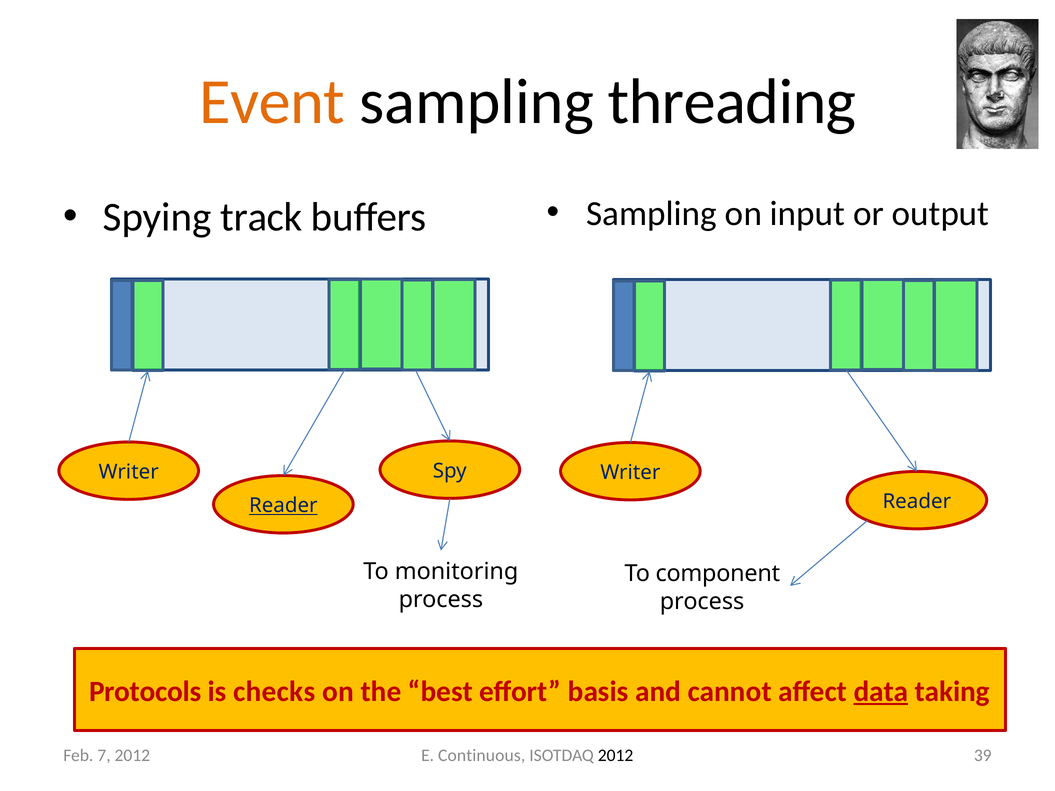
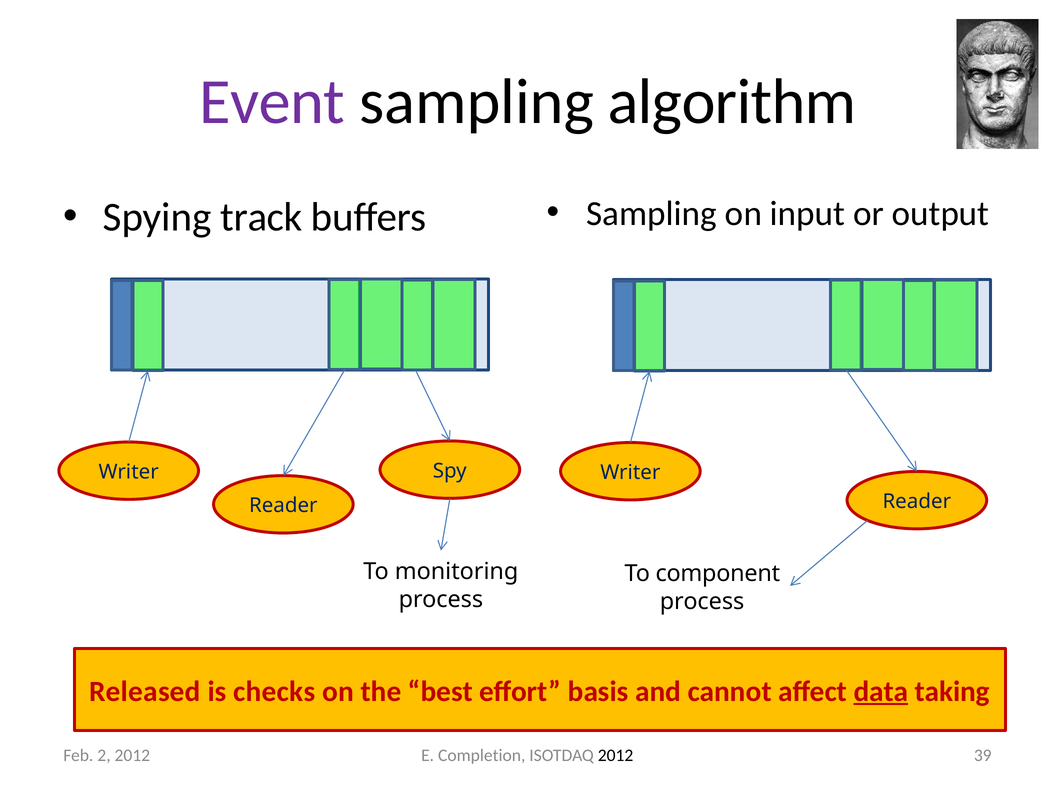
Event colour: orange -> purple (272, 102)
threading: threading -> algorithm (732, 102)
Reader underline: present -> none (283, 506)
Protocols: Protocols -> Released (145, 692)
Continuous: Continuous -> Completion (482, 755)
7: 7 -> 2 (104, 756)
